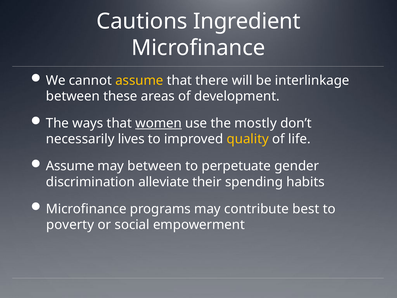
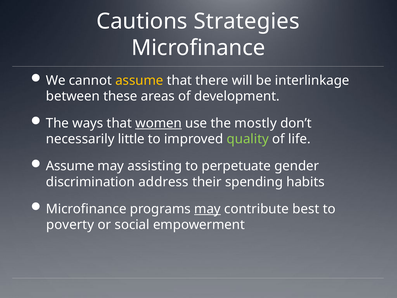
Ingredient: Ingredient -> Strategies (247, 21)
lives: lives -> little (131, 139)
quality colour: yellow -> light green (248, 139)
may between: between -> assisting (155, 166)
alleviate: alleviate -> address (163, 182)
may underline: none -> present (207, 209)
